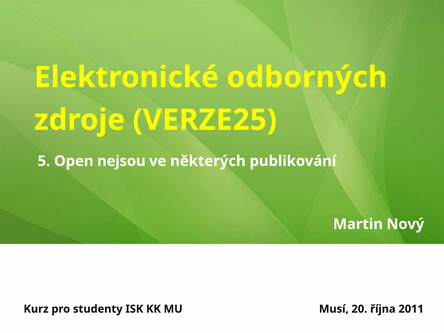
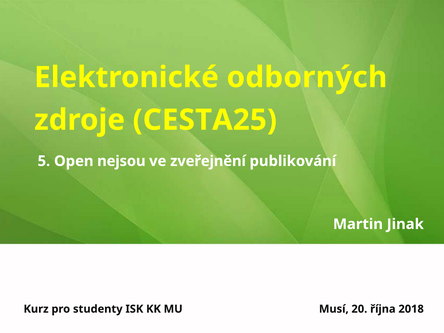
VERZE25: VERZE25 -> CESTA25 (205, 120)
některých: některých -> zveřejnění (208, 161)
Nový: Nový -> Jinak (405, 224)
2011: 2011 -> 2018 (411, 309)
